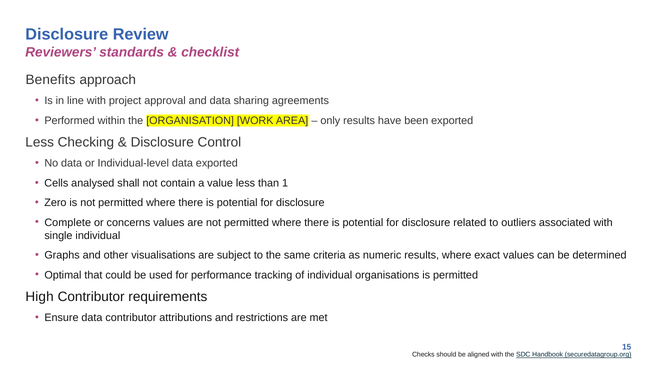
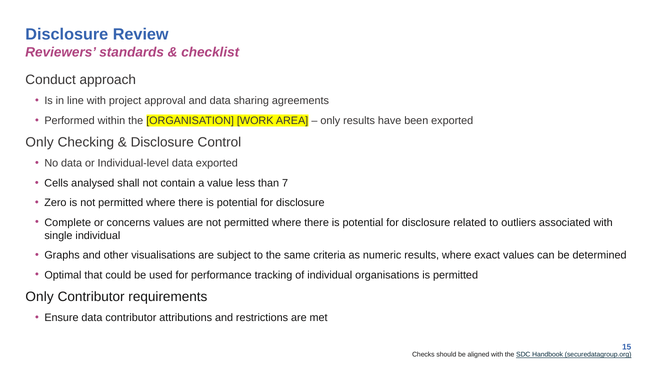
Benefits: Benefits -> Conduct (51, 80)
Less: Less -> Only (40, 142)
1: 1 -> 7 (285, 183)
High: High -> Only (40, 297)
